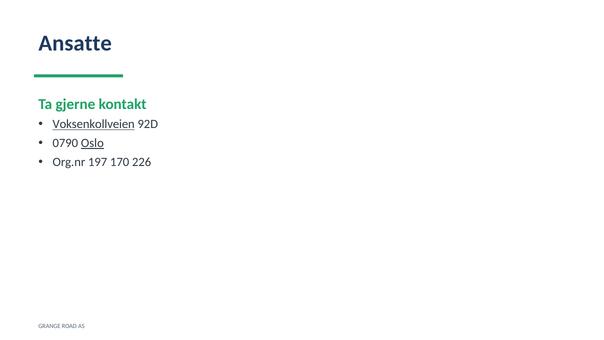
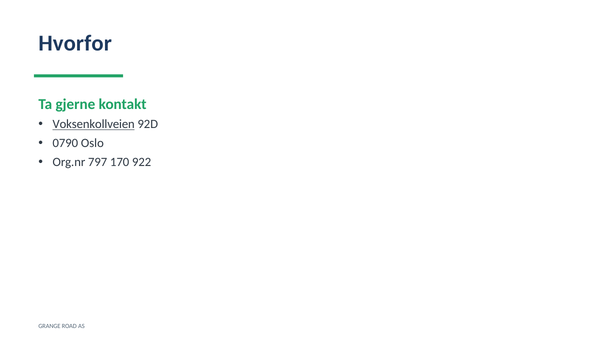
Ansatte: Ansatte -> Hvorfor (75, 43)
Oslo underline: present -> none (92, 143)
197: 197 -> 797 (98, 162)
226: 226 -> 922 (142, 162)
